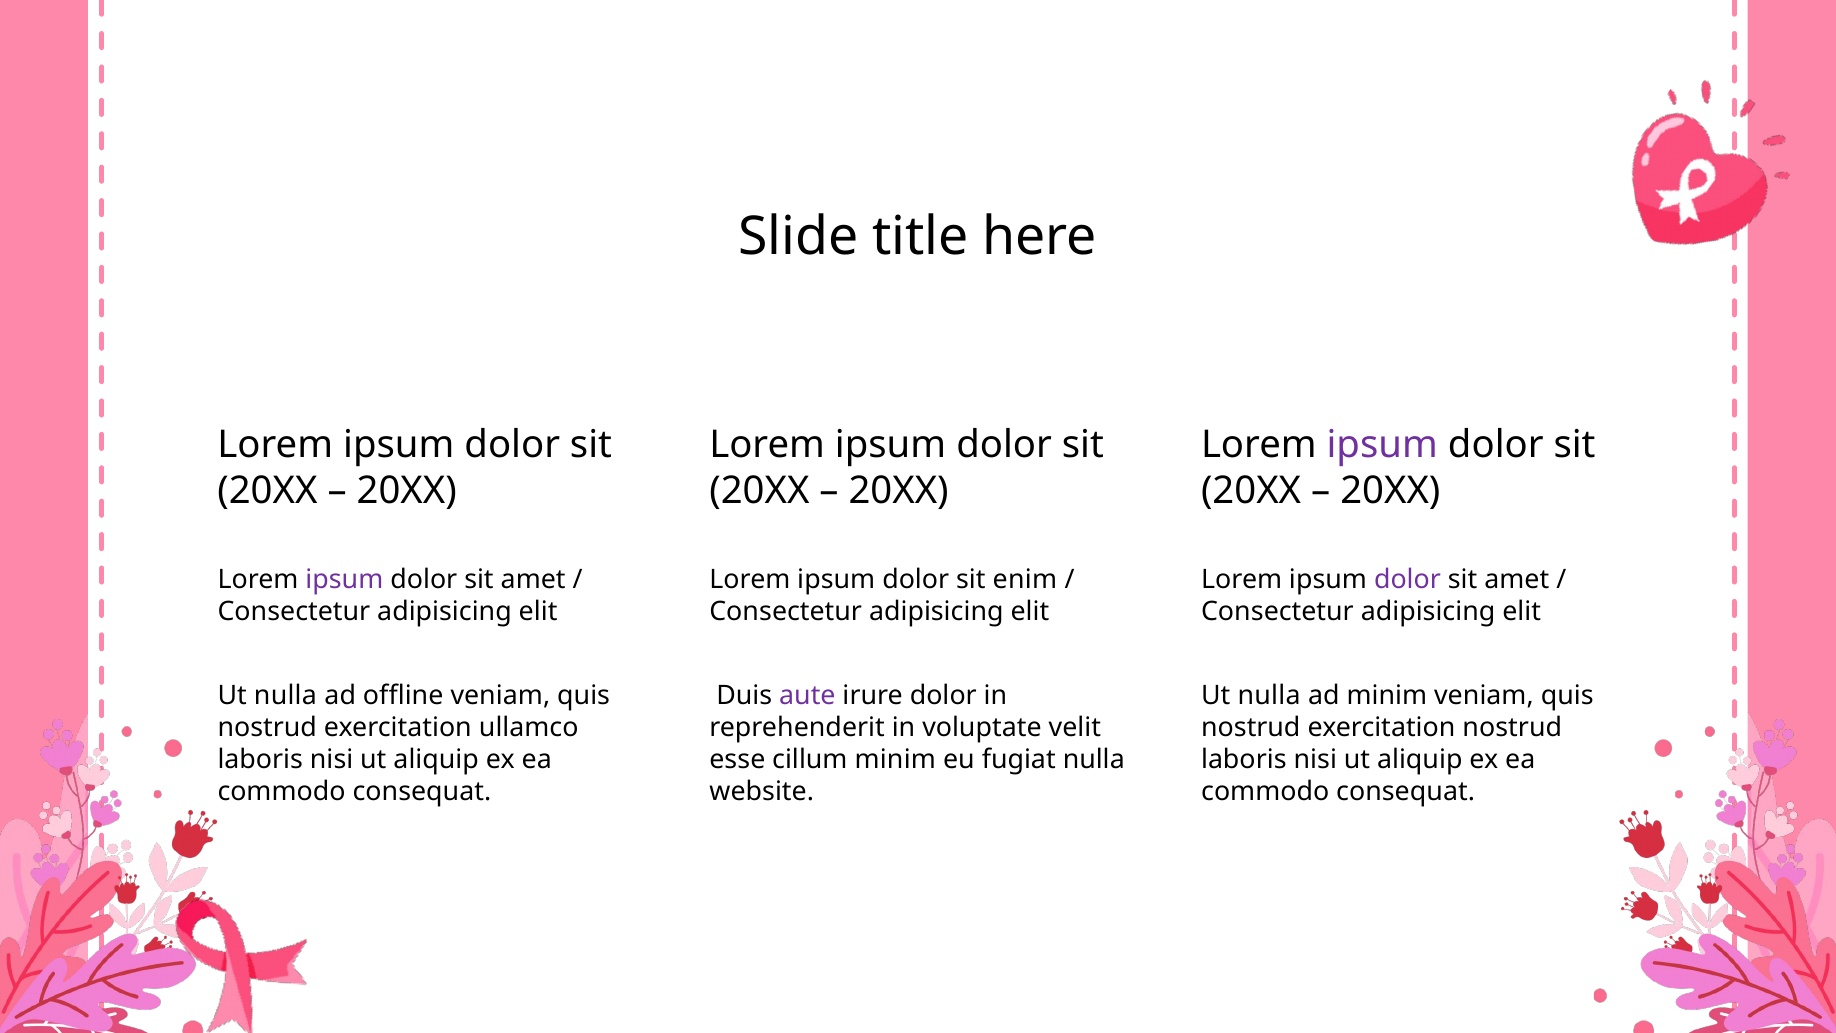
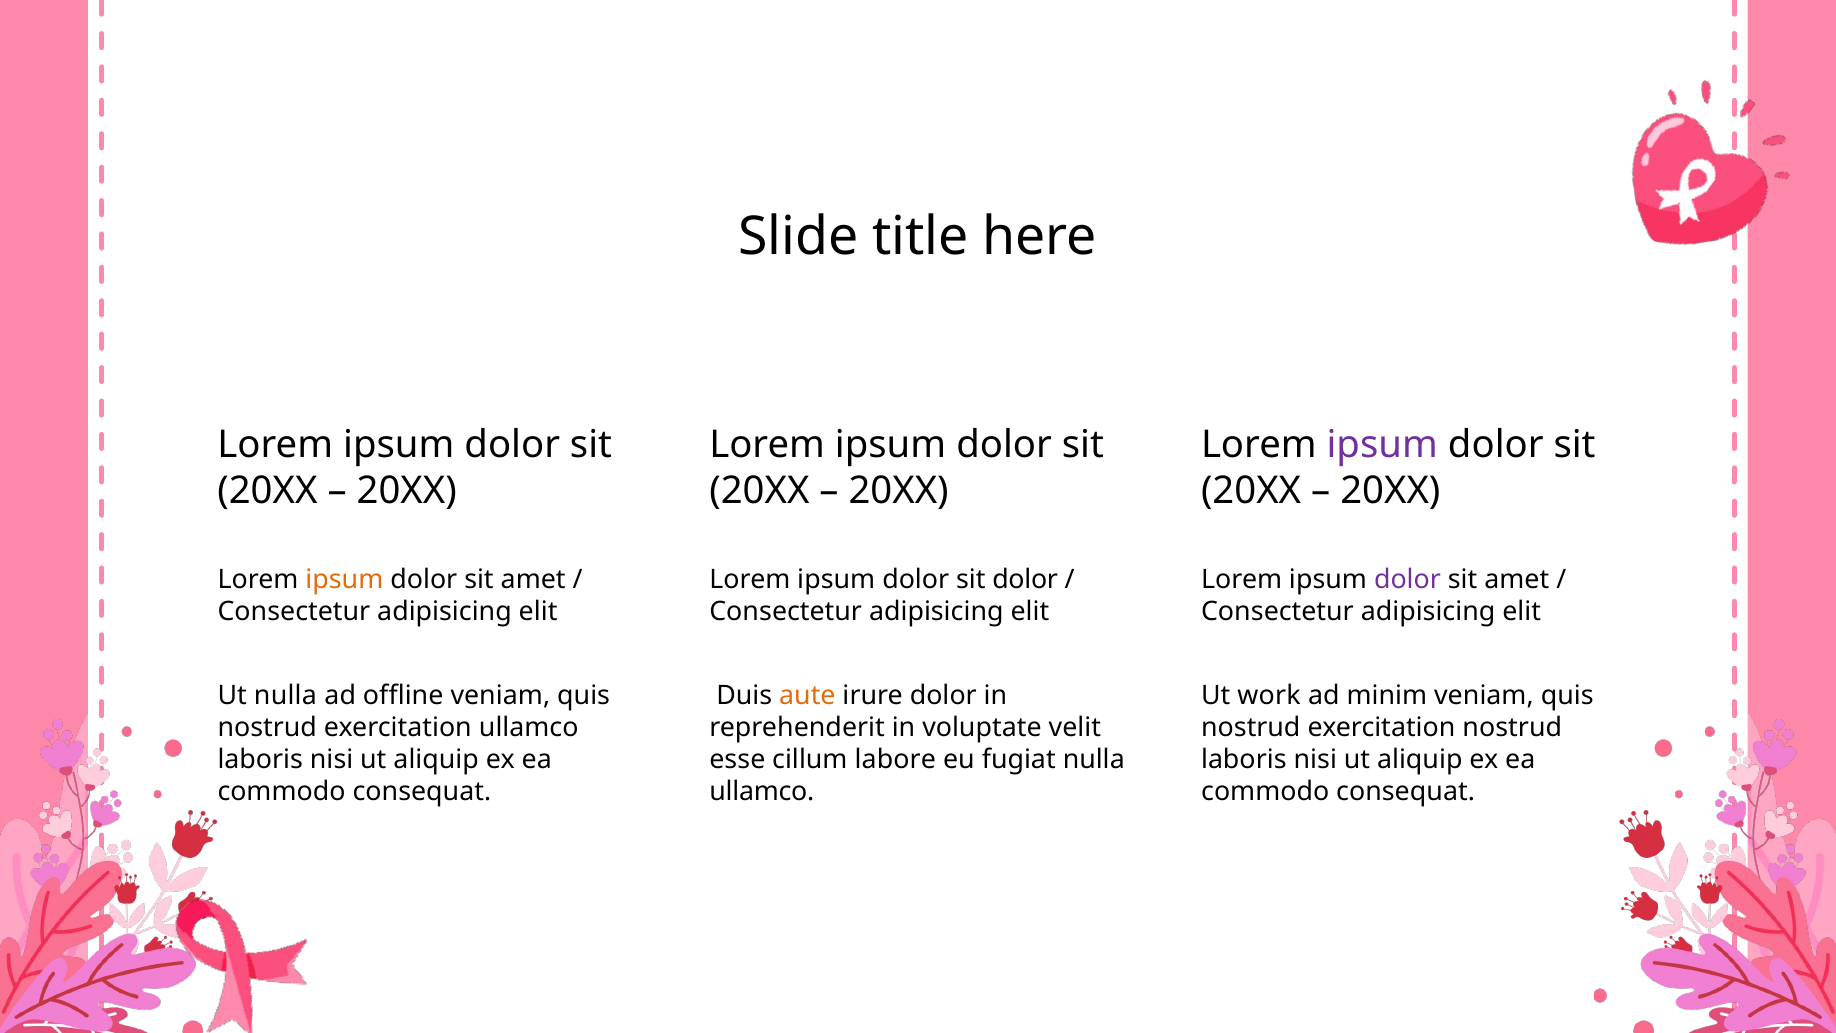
ipsum colour: purple -> orange (344, 579)
sit enim: enim -> dolor (1025, 579)
aute colour: purple -> orange (807, 695)
nulla: nulla -> work (1269, 695)
cillum minim: minim -> labore (895, 760)
website: website -> ullamco (762, 792)
